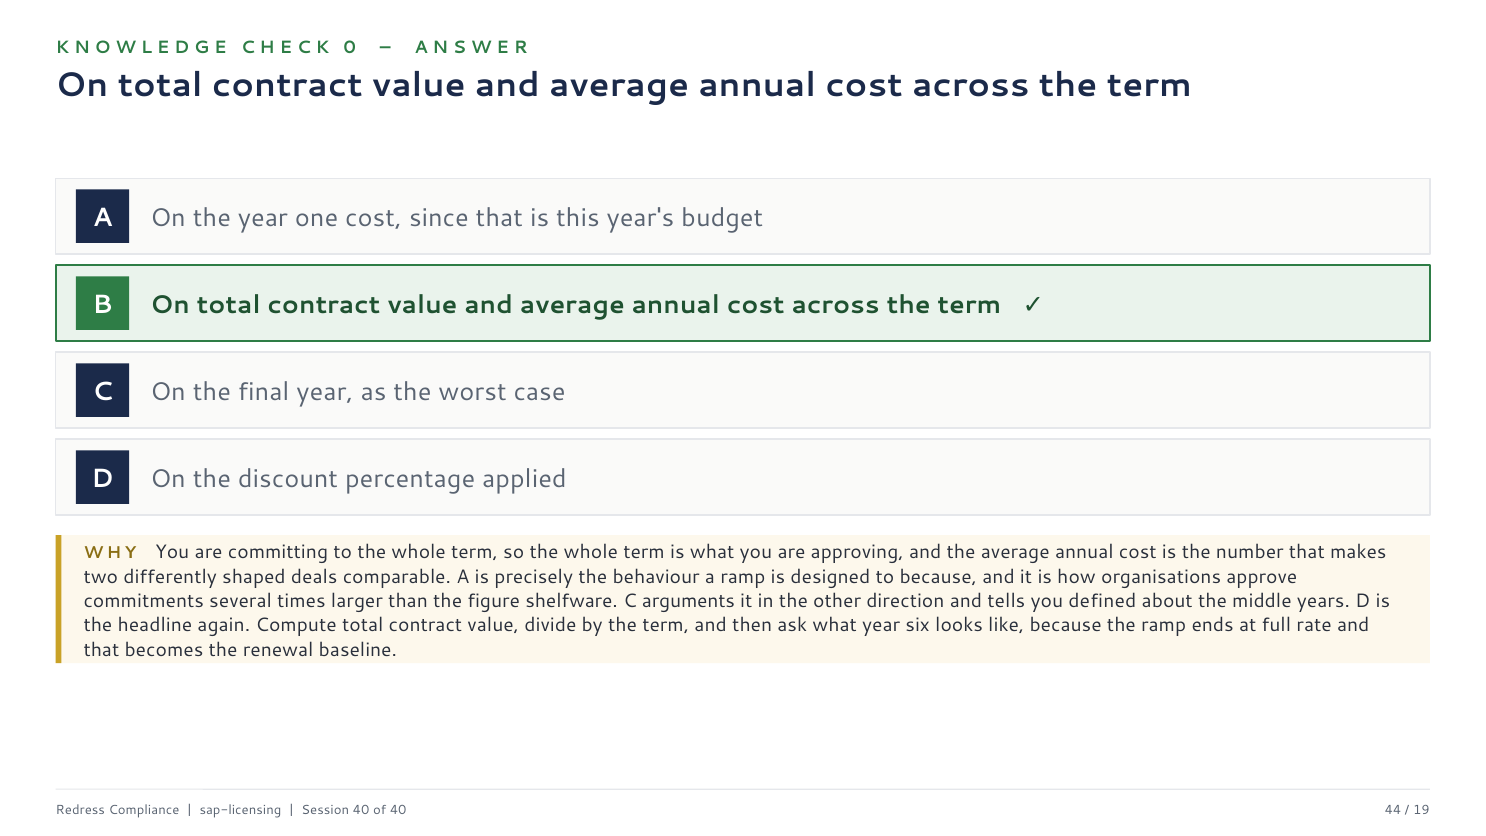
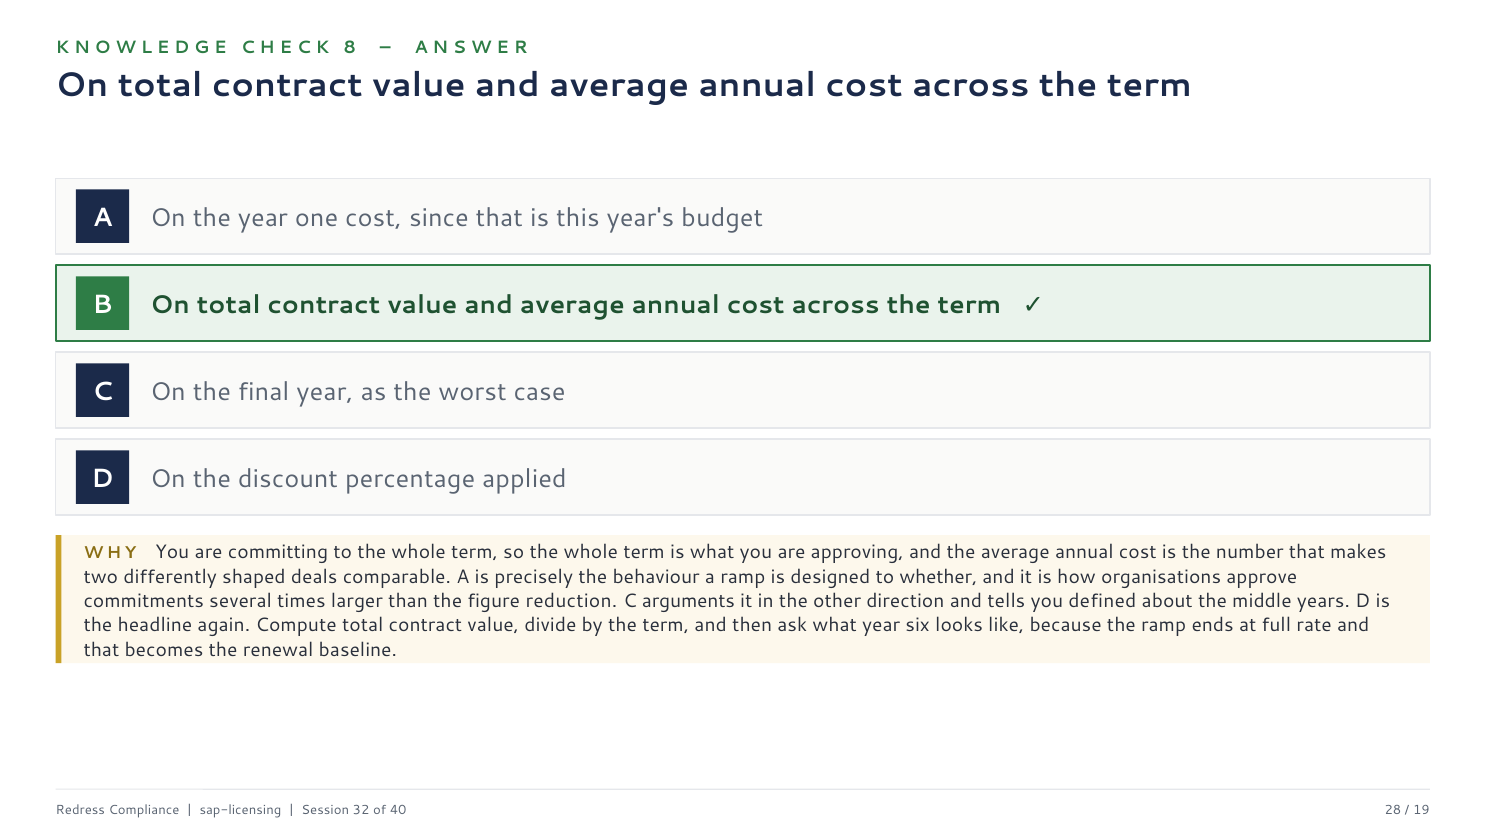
0: 0 -> 8 (350, 48)
to because: because -> whether (938, 577)
shelfware: shelfware -> reduction (571, 601)
Session 40: 40 -> 32 (361, 810)
44: 44 -> 28 (1393, 810)
